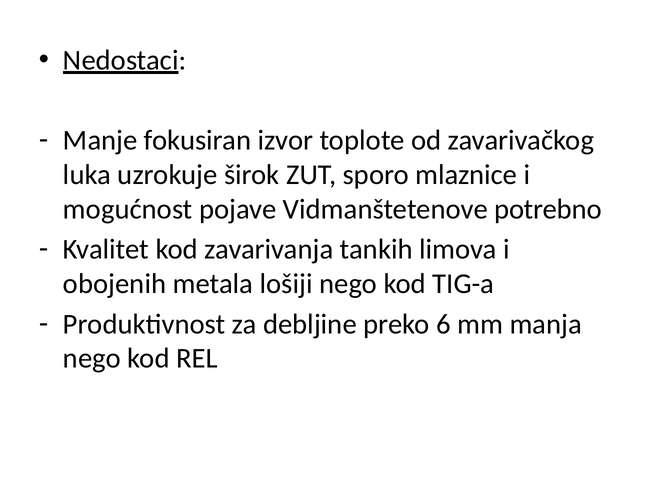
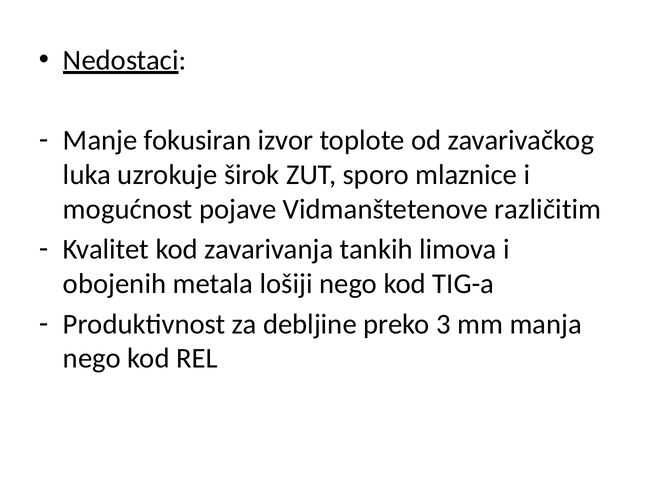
potrebno: potrebno -> različitim (548, 210)
6: 6 -> 3 (443, 324)
